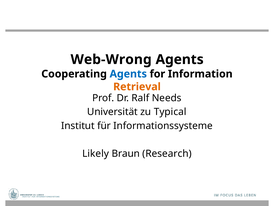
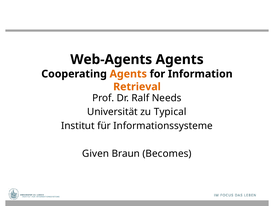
Web-Wrong: Web-Wrong -> Web-Agents (111, 59)
Agents colour: blue -> orange (128, 74)
Likely: Likely -> Given (96, 153)
Research: Research -> Becomes (167, 153)
